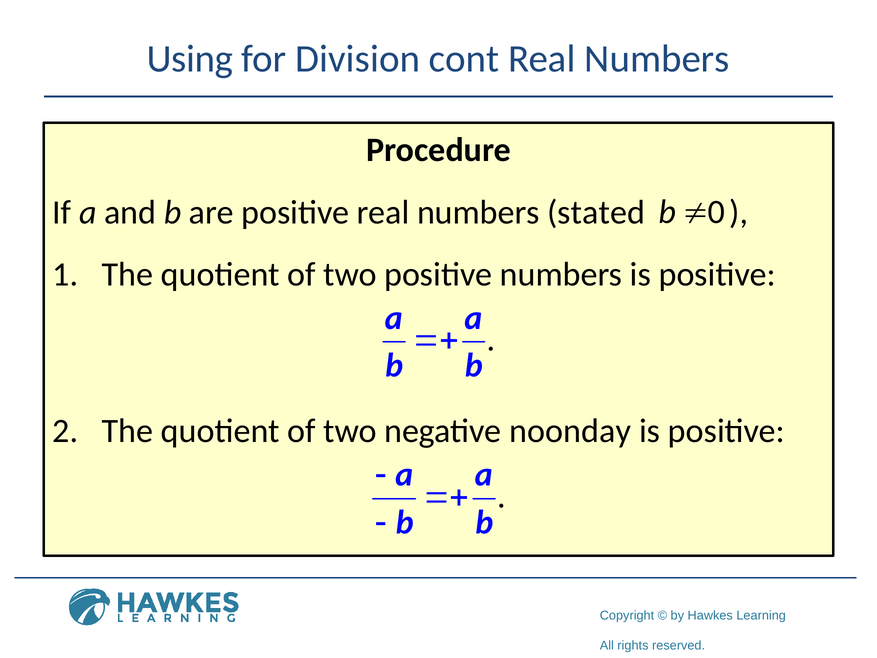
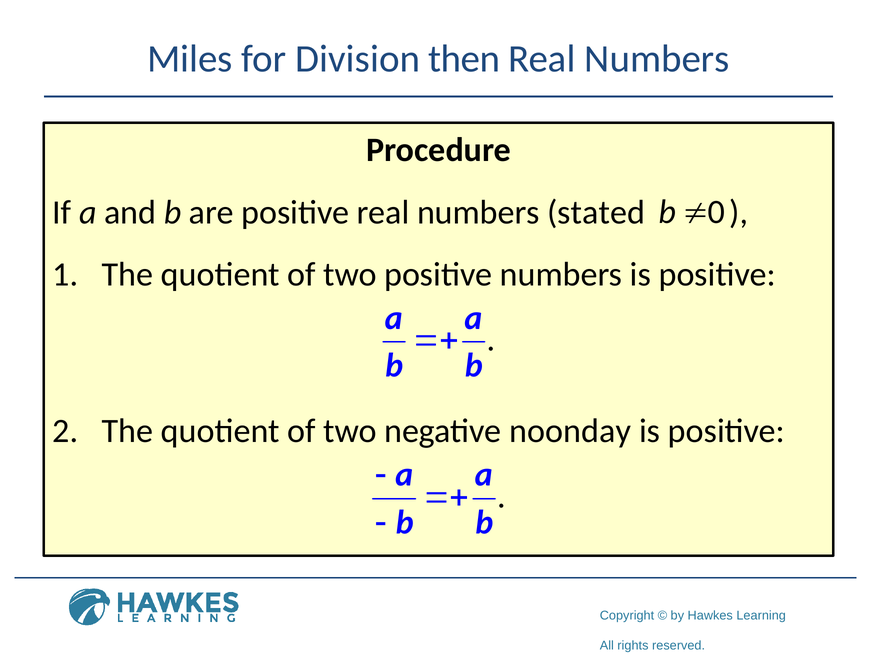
Using: Using -> Miles (190, 59)
cont: cont -> then (464, 59)
